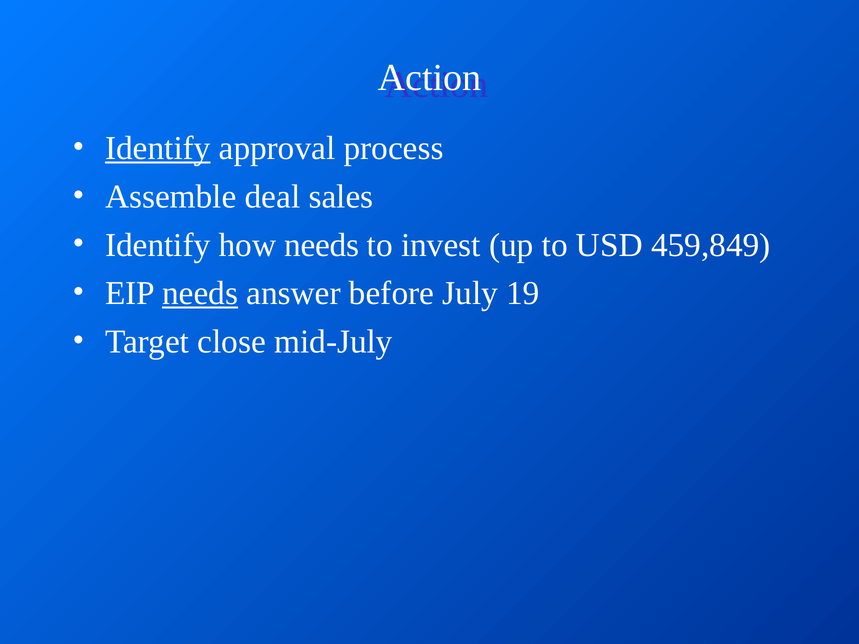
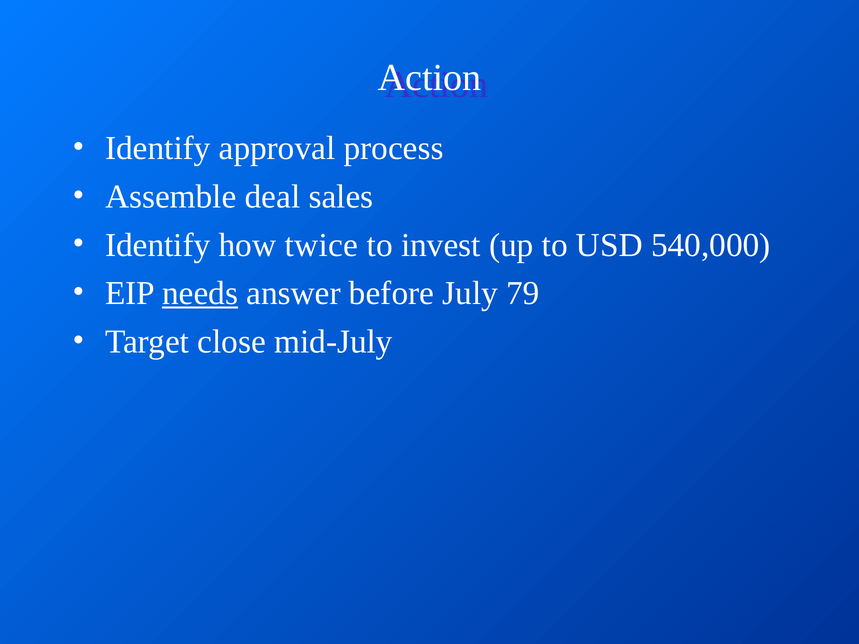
Identify underline: present -> none (158, 148)
how needs: needs -> twice (321, 245)
459,849: 459,849 -> 540,000 (711, 245)
19: 19 -> 79 (523, 293)
